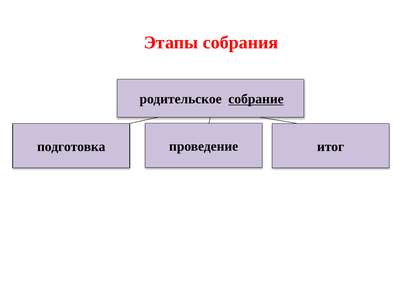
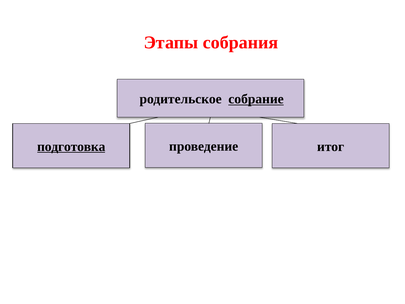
подготовка underline: none -> present (71, 146)
